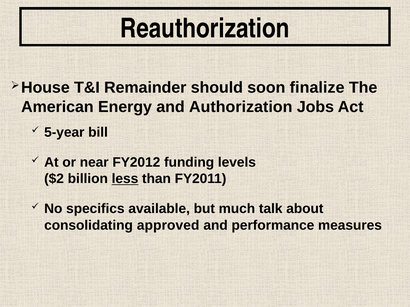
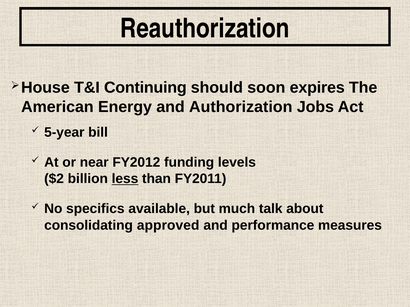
Remainder: Remainder -> Continuing (145, 88)
finalize: finalize -> expires (317, 88)
